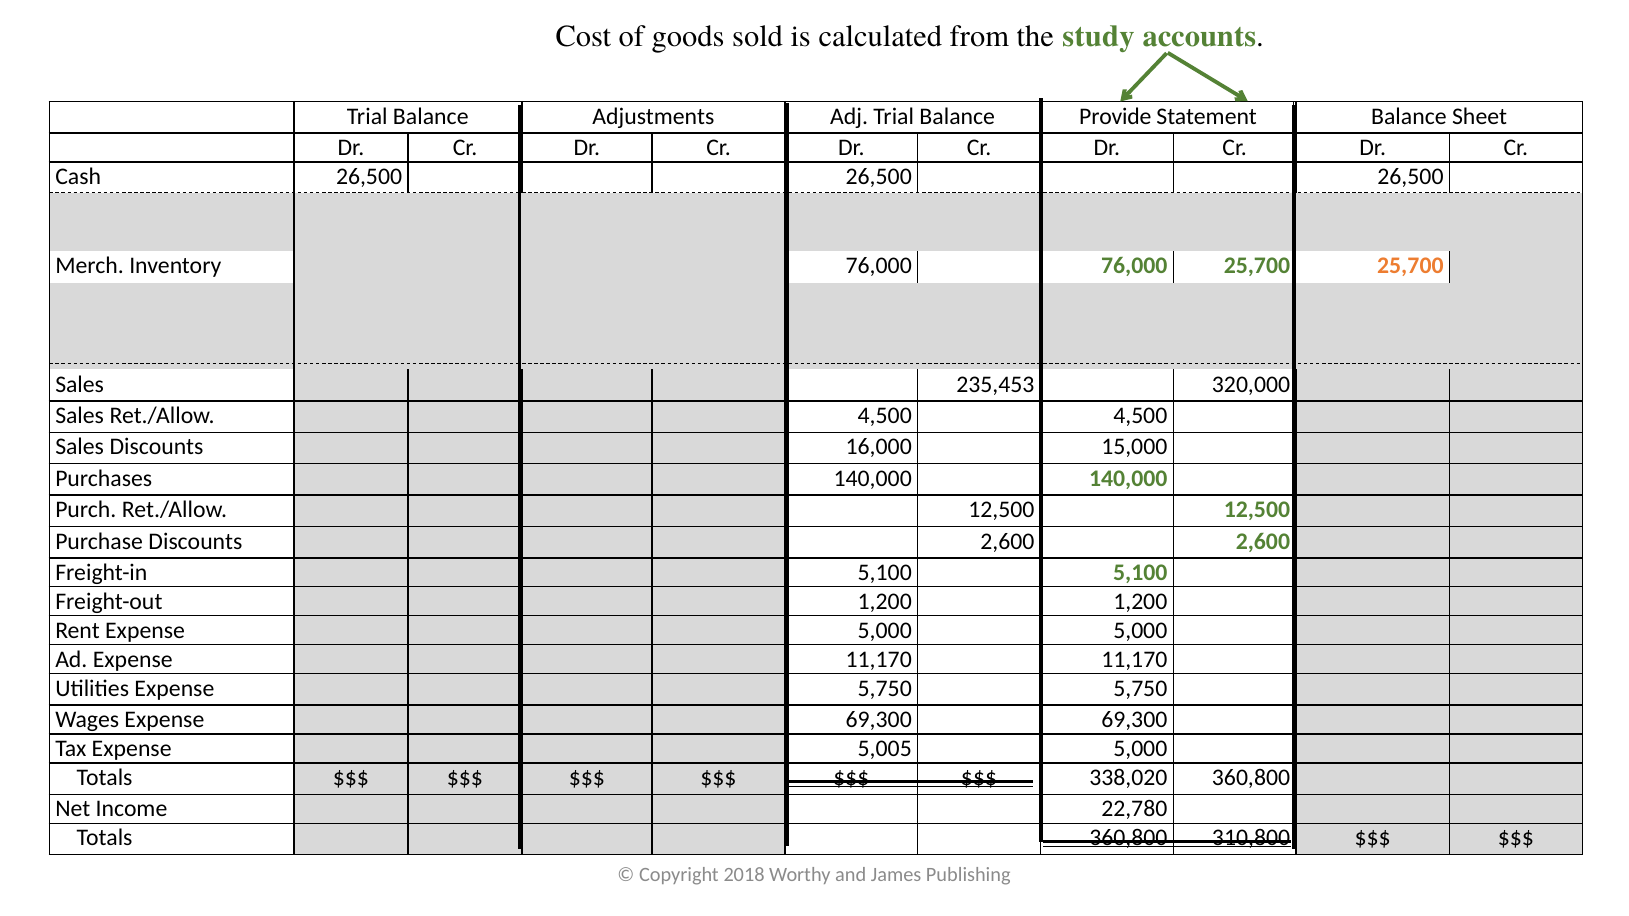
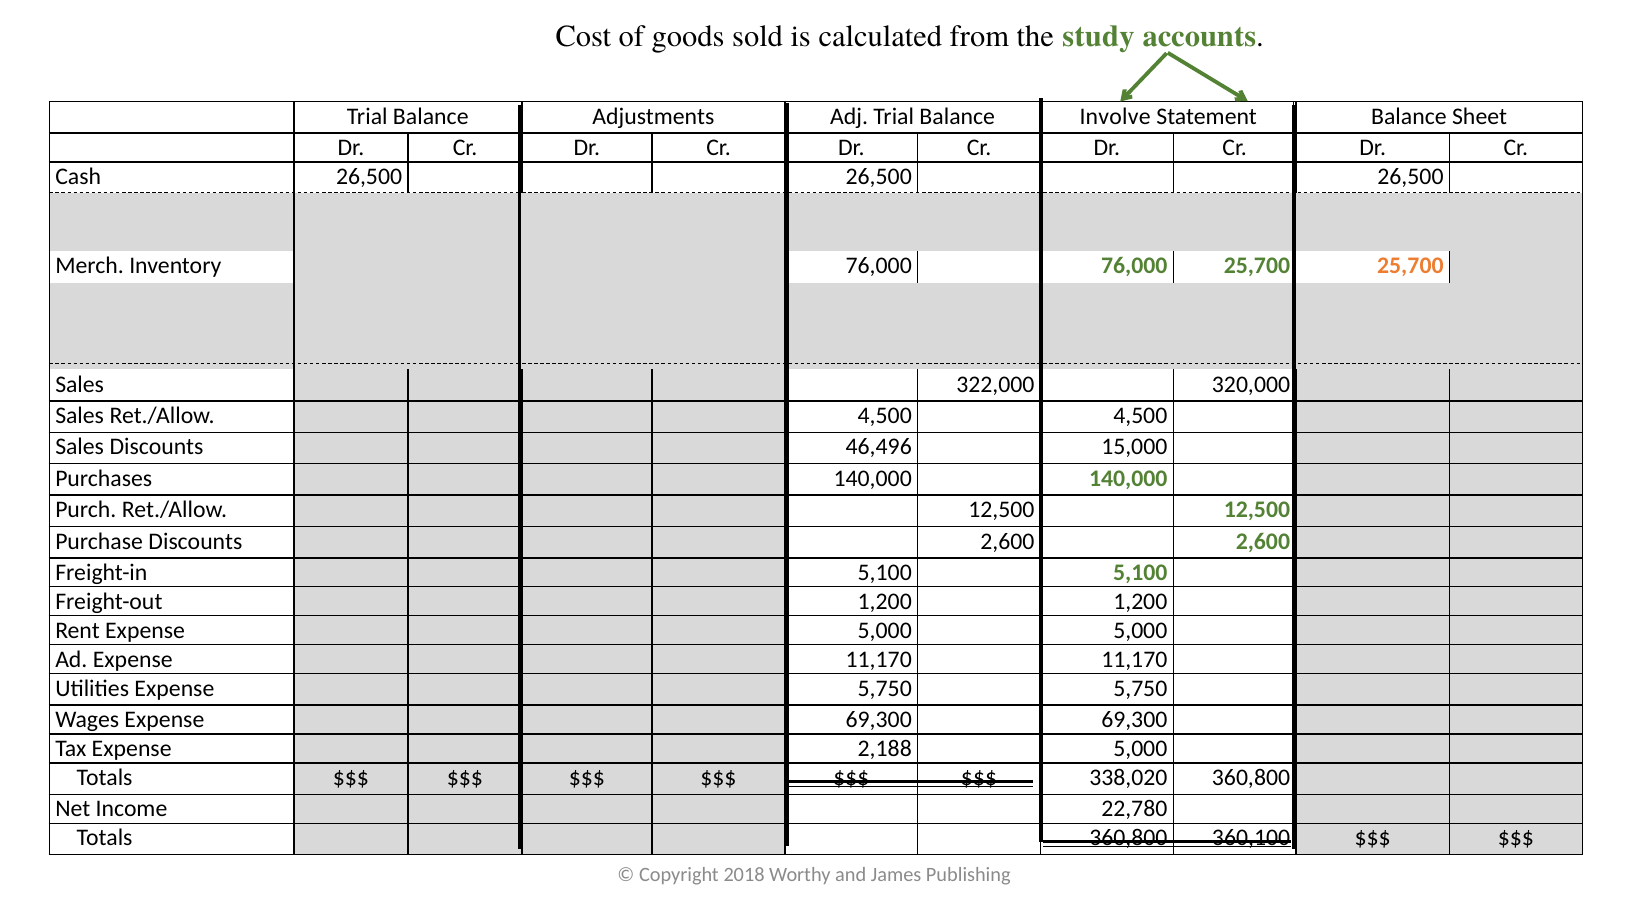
Provide: Provide -> Involve (1115, 116)
235,453: 235,453 -> 322,000 (995, 384)
16,000: 16,000 -> 46,496 (879, 447)
5,005: 5,005 -> 2,188 (885, 749)
310,800: 310,800 -> 360,100 (1251, 838)
